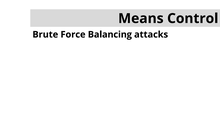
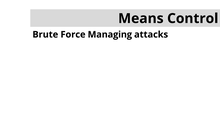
Balancing: Balancing -> Managing (110, 34)
